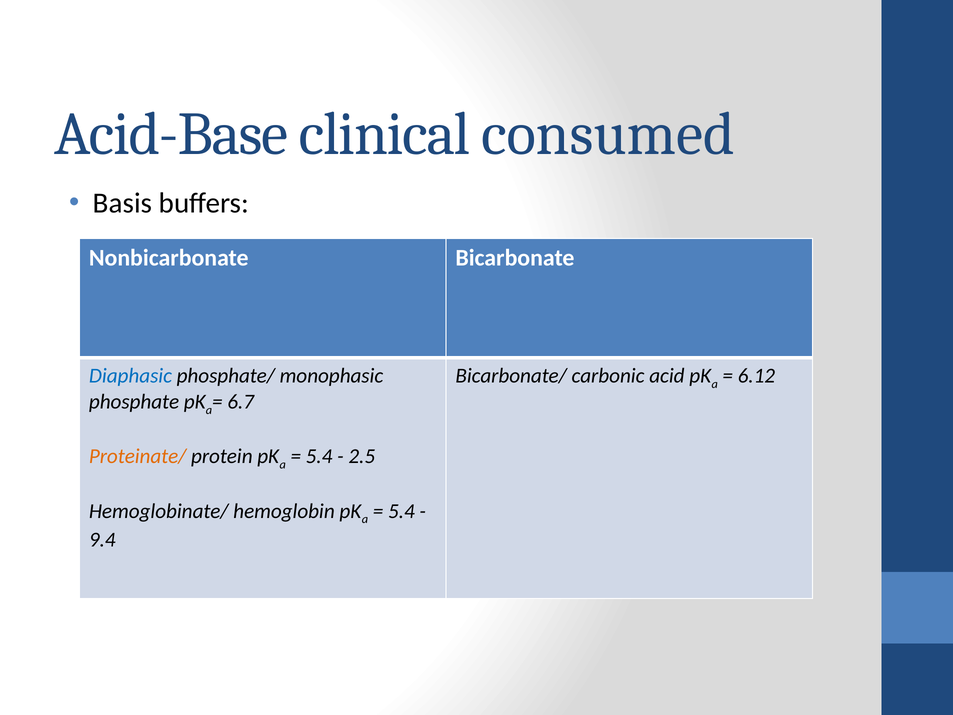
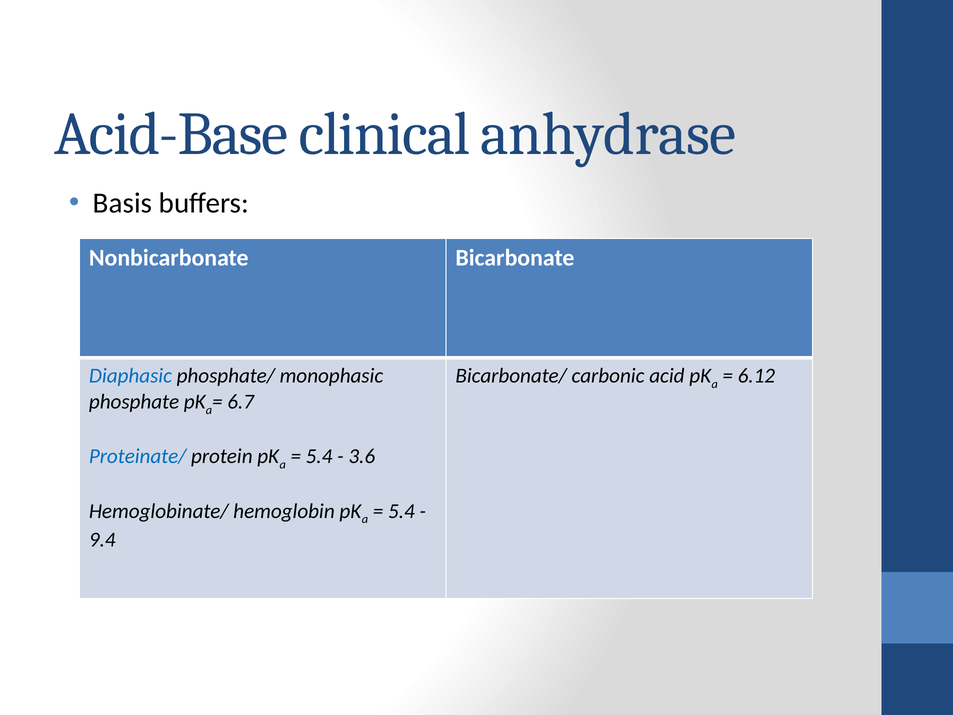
consumed: consumed -> anhydrase (608, 134)
Proteinate/ colour: orange -> blue (138, 456)
2.5: 2.5 -> 3.6 (362, 456)
